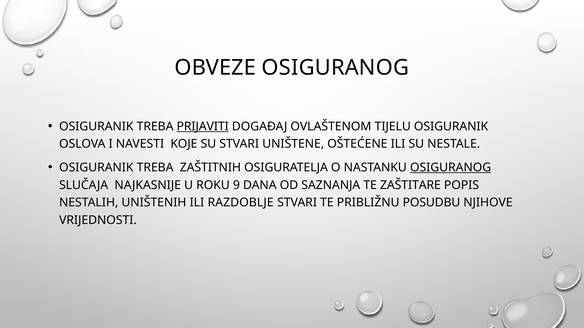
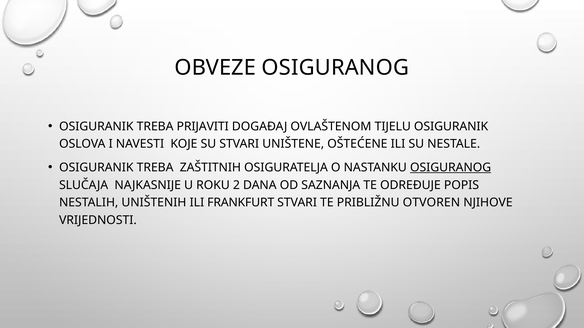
PRIJAVITI underline: present -> none (203, 127)
9: 9 -> 2 (236, 185)
ZAŠTITARE: ZAŠTITARE -> ODREĐUJE (410, 185)
RAZDOBLJE: RAZDOBLJE -> FRANKFURT (241, 203)
POSUDBU: POSUDBU -> OTVOREN (431, 203)
